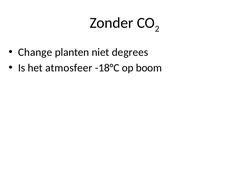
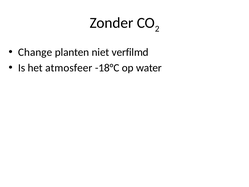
degrees: degrees -> verfilmd (130, 52)
boom: boom -> water (149, 68)
